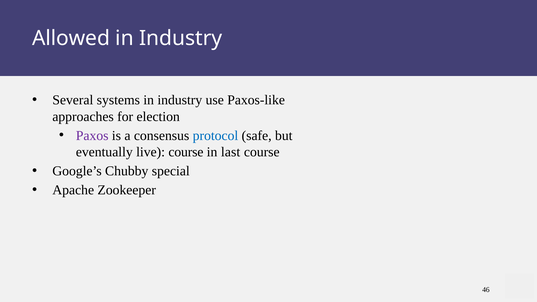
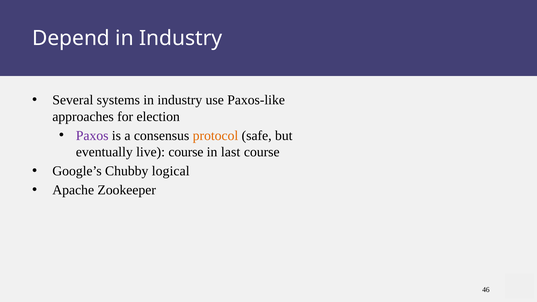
Allowed: Allowed -> Depend (71, 38)
protocol colour: blue -> orange (215, 136)
special: special -> logical (171, 171)
